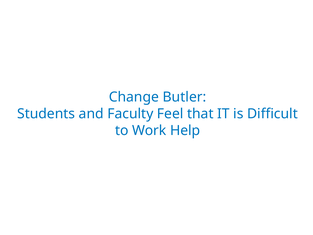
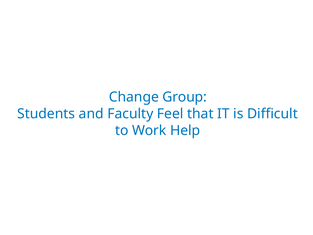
Butler: Butler -> Group (185, 97)
